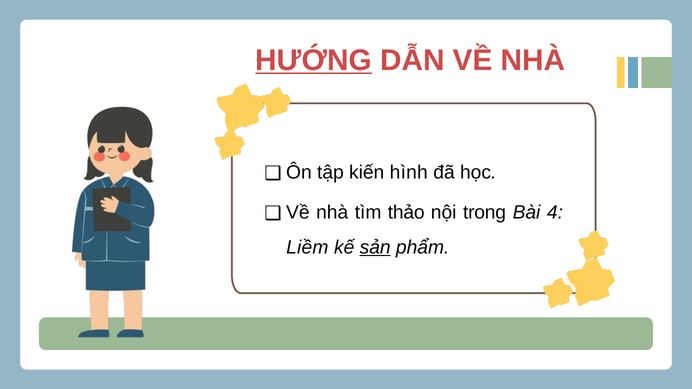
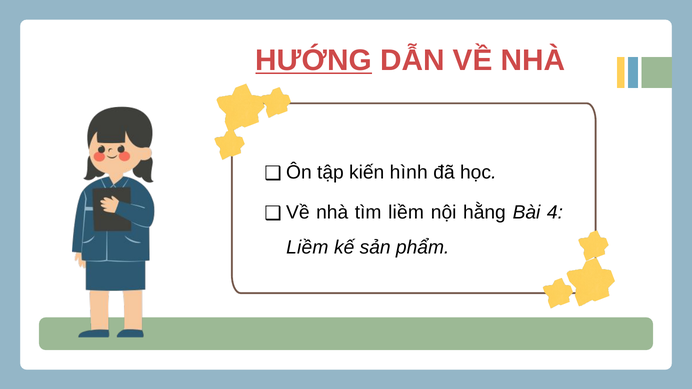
tìm thảo: thảo -> liềm (406, 213)
trong: trong -> hằng (484, 213)
sản underline: present -> none (375, 247)
